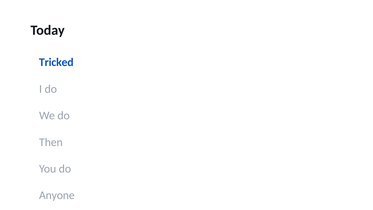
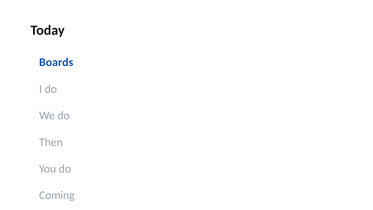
Tricked: Tricked -> Boards (56, 62)
Anyone: Anyone -> Coming (57, 195)
